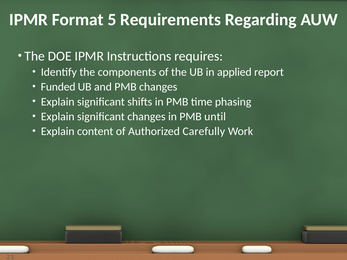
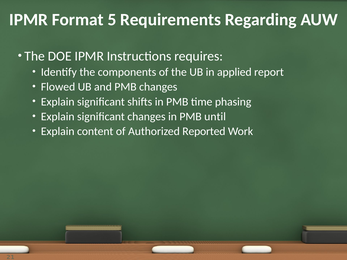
Funded: Funded -> Flowed (58, 87)
Carefully: Carefully -> Reported (204, 131)
